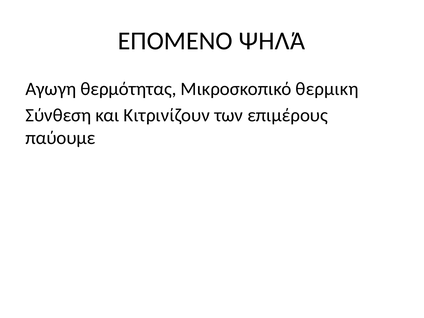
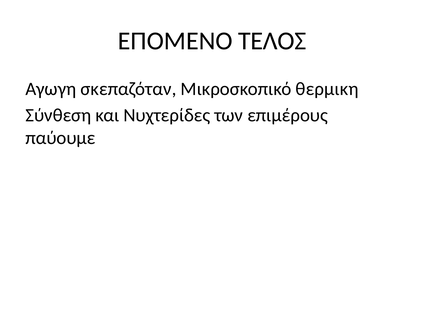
ΨΗΛΆ: ΨΗΛΆ -> ΤΕΛΟΣ (272, 41)
θερμότητας: θερμότητας -> σκεπαζόταν (128, 89)
Κιτρινίζουν: Κιτρινίζουν -> Νυχτερίδες (167, 115)
